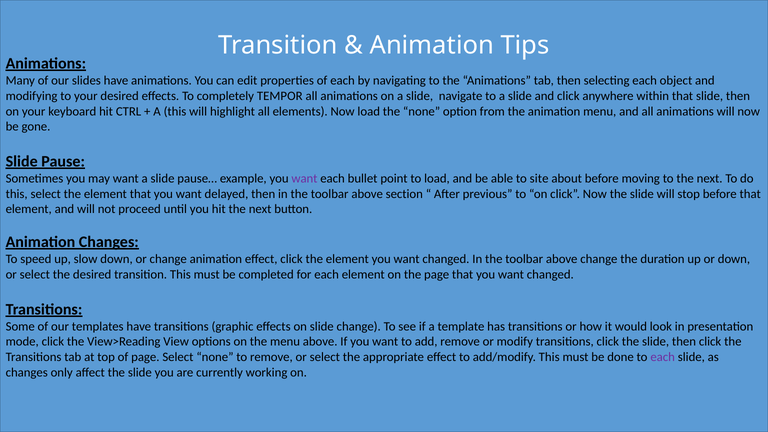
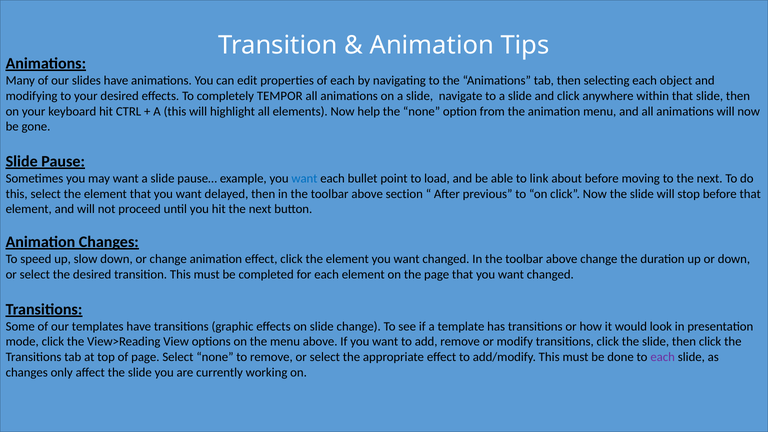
Now load: load -> help (369, 111)
want colour: purple -> blue (304, 178)
site: site -> link (539, 178)
